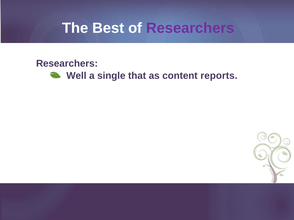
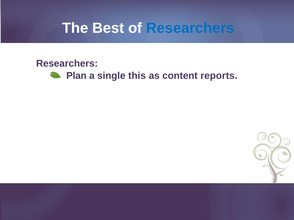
Researchers colour: purple -> blue (190, 28)
Well: Well -> Plan (76, 76)
that: that -> this (137, 76)
